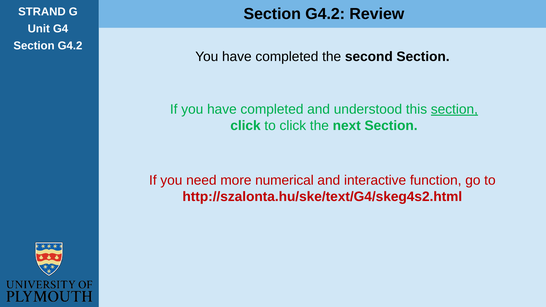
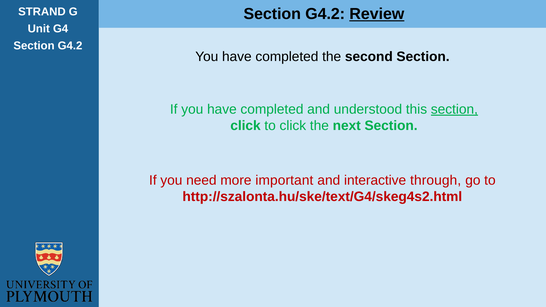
Review underline: none -> present (377, 14)
numerical: numerical -> important (284, 180)
function: function -> through (436, 180)
